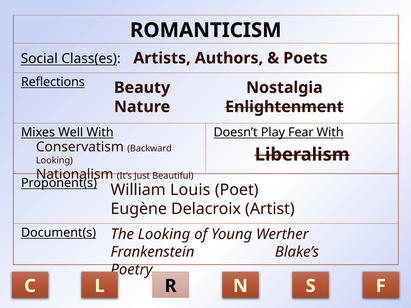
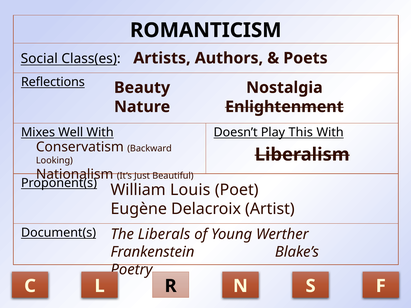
Fear: Fear -> This (301, 133)
The Looking: Looking -> Liberals (164, 234)
